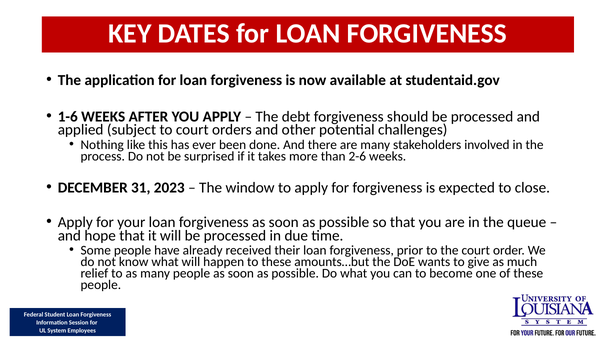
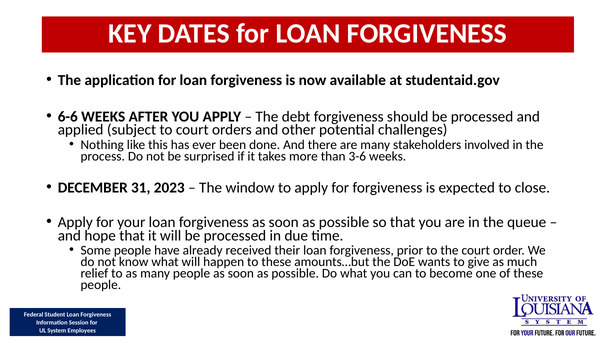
1-6: 1-6 -> 6-6 (68, 117)
2-6: 2-6 -> 3-6 (357, 156)
